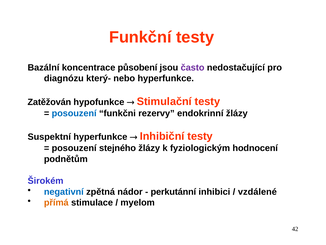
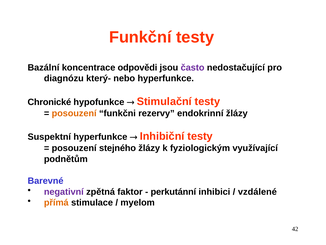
působení: působení -> odpovědi (137, 67)
Zatěžován: Zatěžován -> Chronické (49, 102)
posouzení colour: blue -> orange (74, 113)
hodnocení: hodnocení -> využívající (255, 148)
Širokém: Širokém -> Barevné (46, 180)
negativní colour: blue -> purple (64, 191)
nádor: nádor -> faktor (130, 191)
